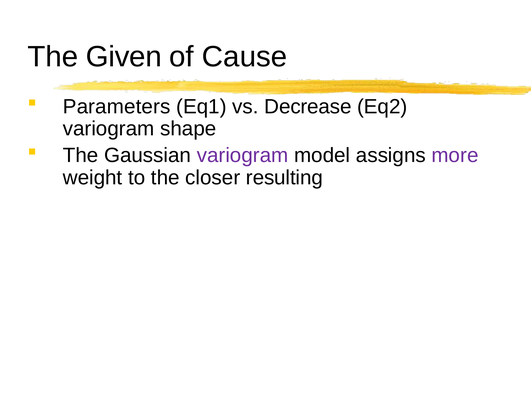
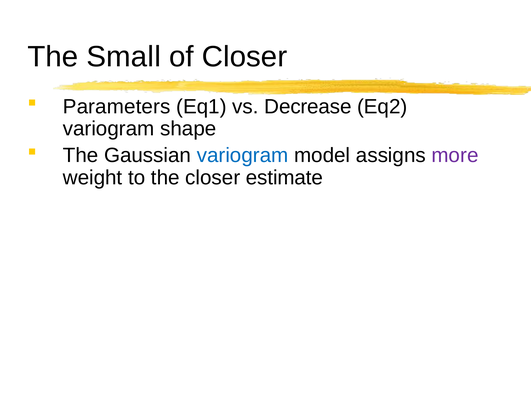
Given: Given -> Small (124, 57)
of Cause: Cause -> Closer (245, 57)
variogram colour: purple -> blue (243, 155)
resulting: resulting -> estimate (284, 178)
